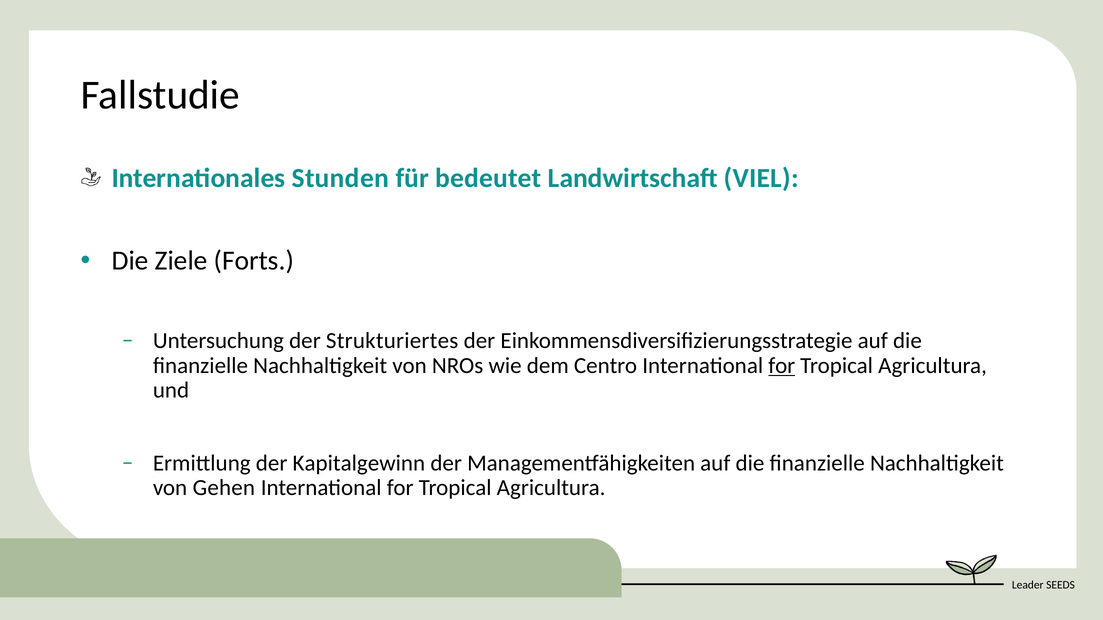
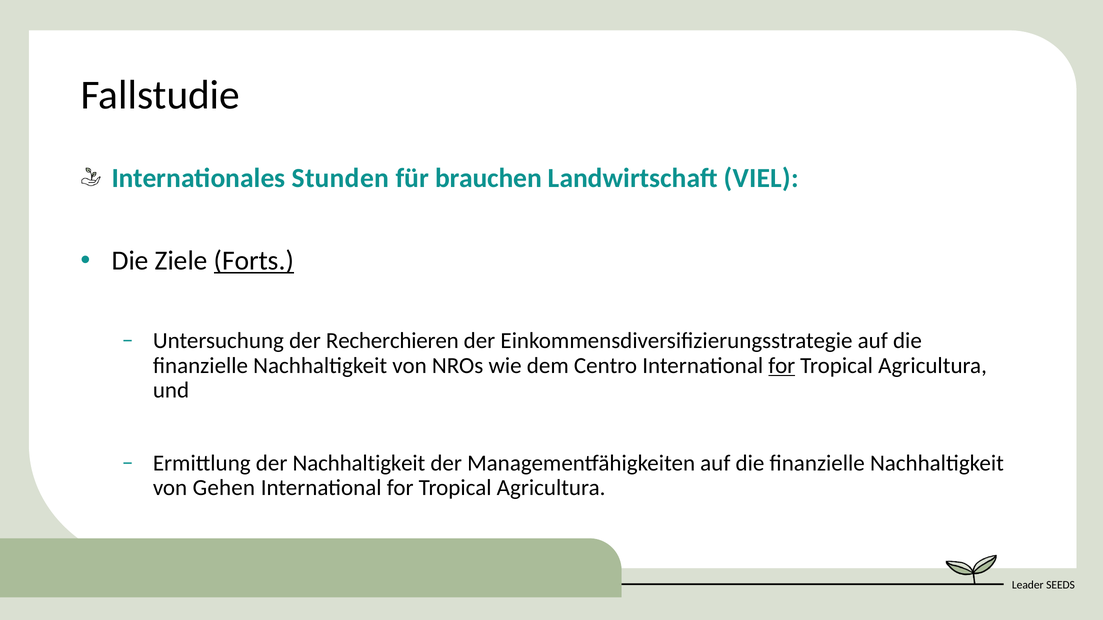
bedeutet: bedeutet -> brauchen (489, 178)
Forts underline: none -> present (254, 261)
Strukturiertes: Strukturiertes -> Recherchieren (392, 341)
der Kapitalgewinn: Kapitalgewinn -> Nachhaltigkeit (359, 463)
